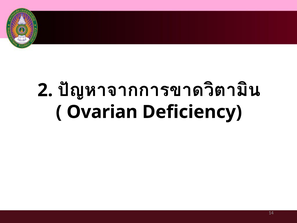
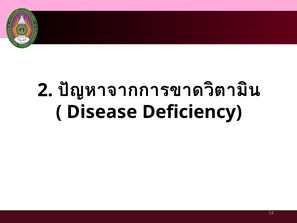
Ovarian: Ovarian -> Disease (102, 112)
